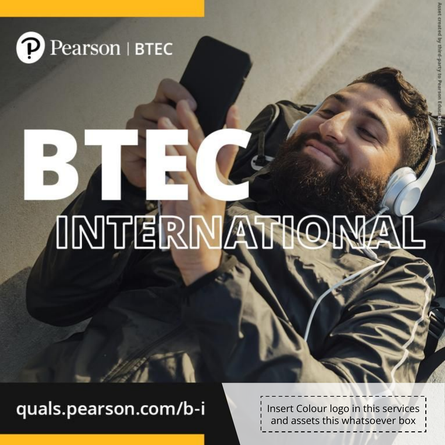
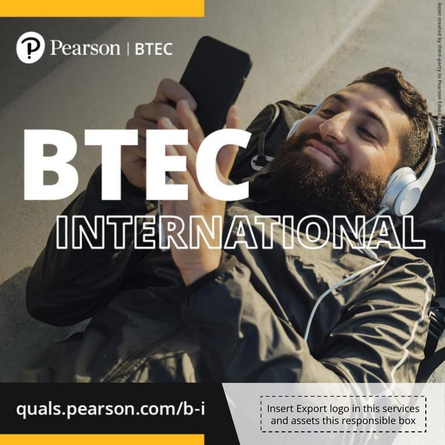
Colour: Colour -> Export (312, 409)
whatsoever: whatsoever -> responsible (369, 421)
